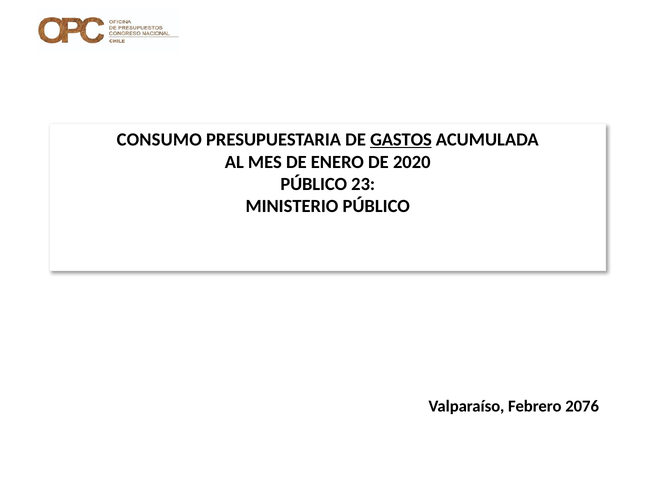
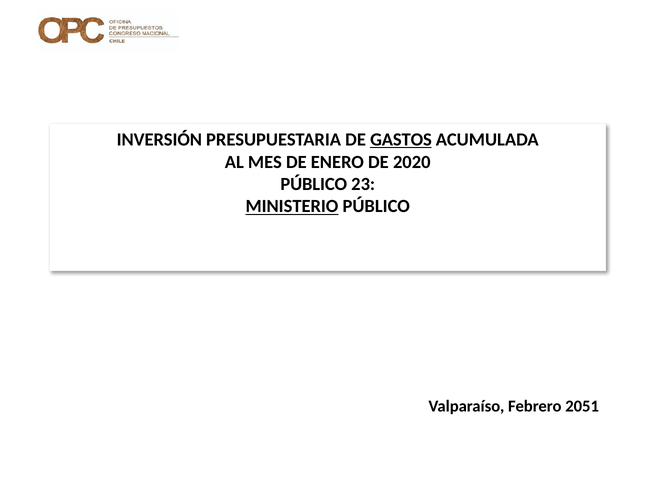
CONSUMO: CONSUMO -> INVERSIÓN (159, 140)
MINISTERIO underline: none -> present (292, 206)
2076: 2076 -> 2051 (582, 406)
